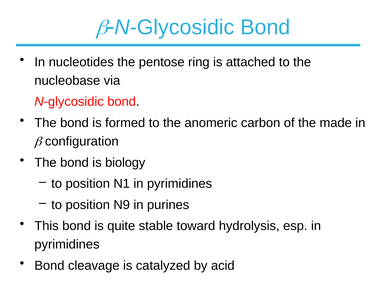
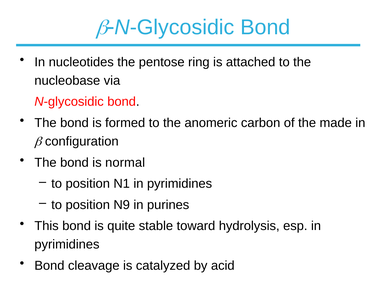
biology: biology -> normal (125, 162)
